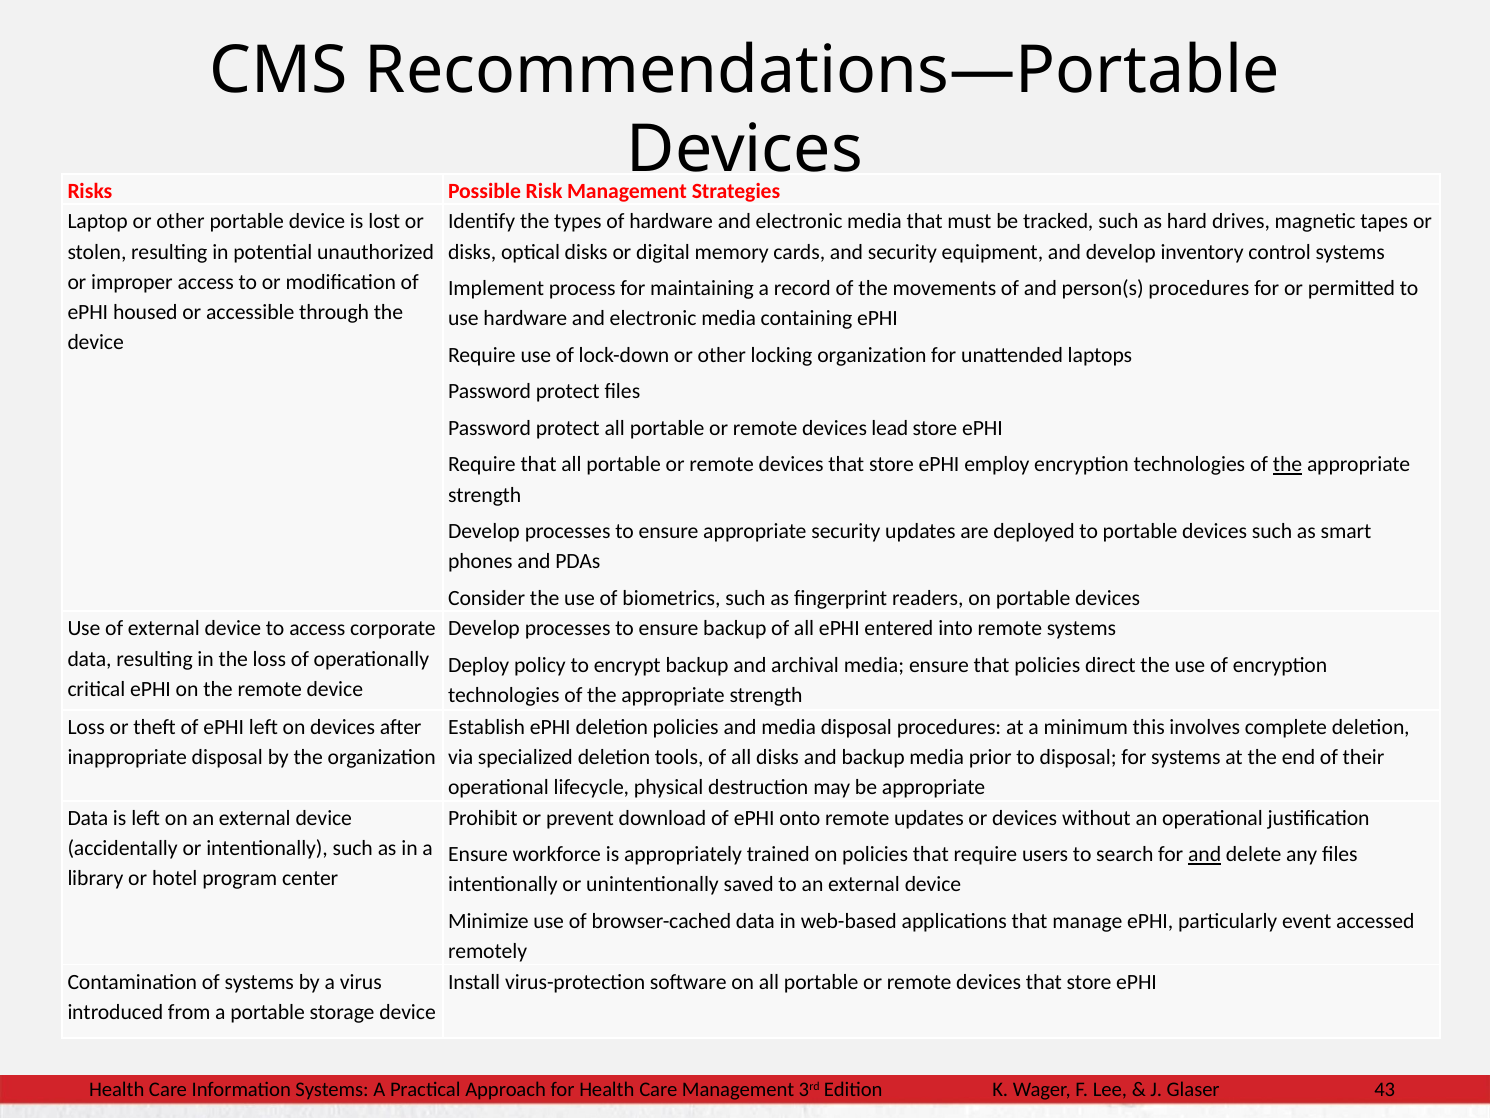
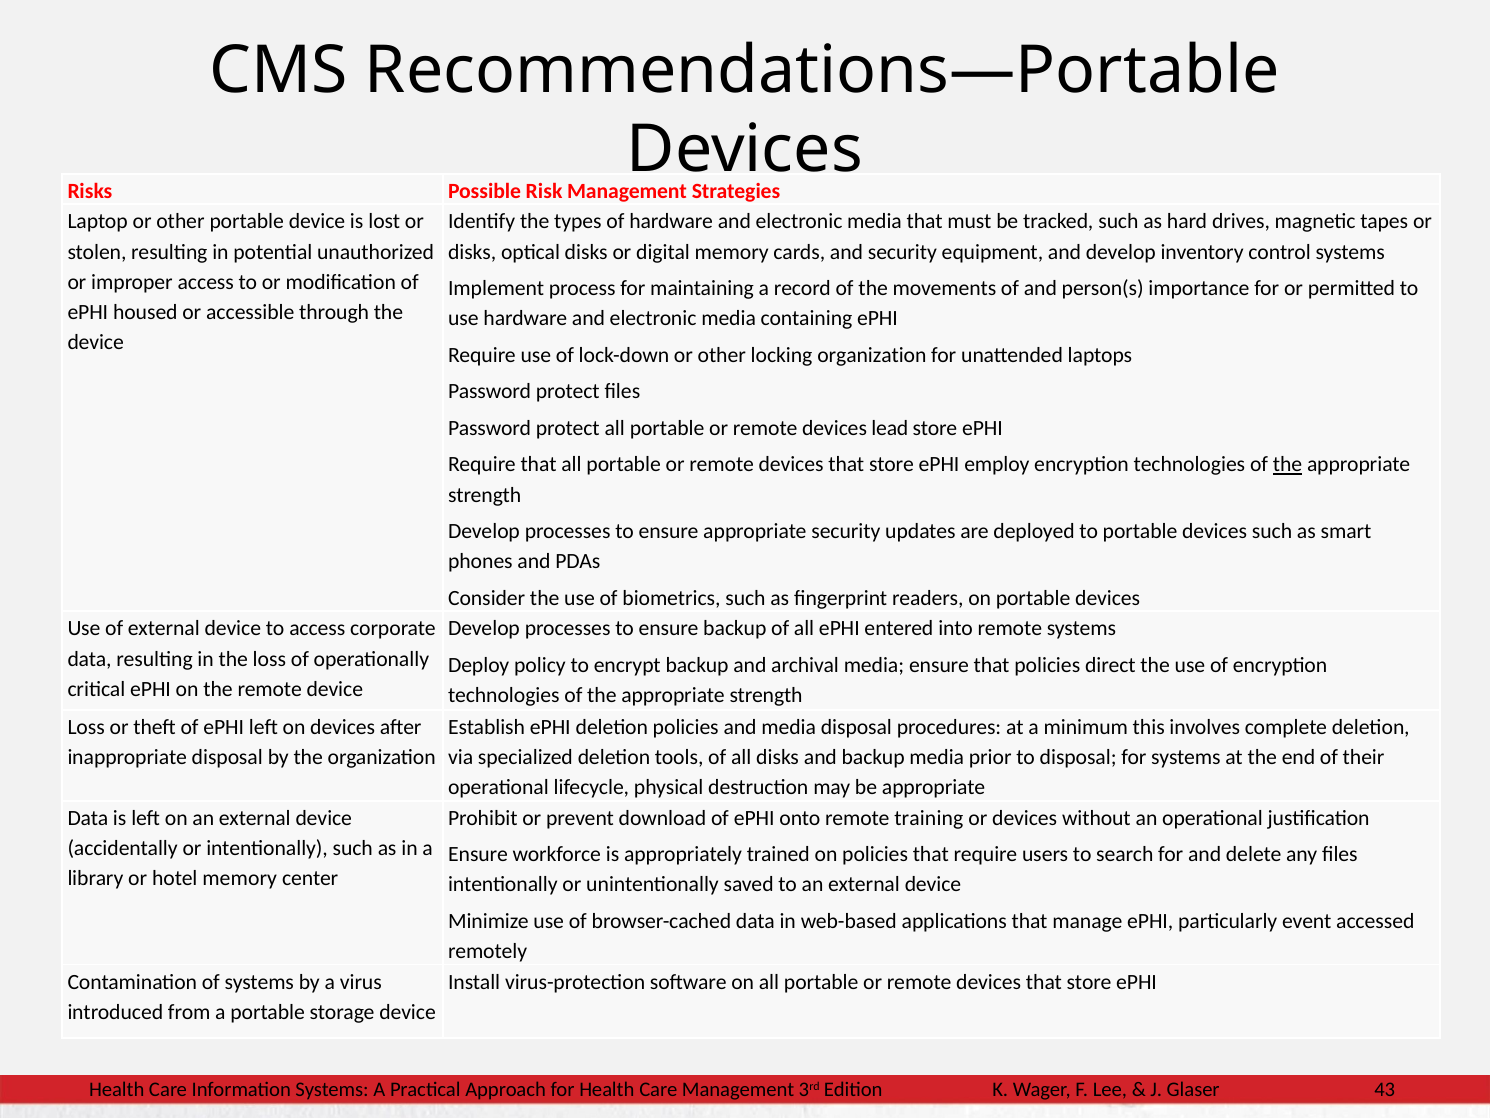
person(s procedures: procedures -> importance (1199, 288)
remote updates: updates -> training (929, 818)
and underline: present -> none (1205, 854)
hotel program: program -> memory (240, 878)
